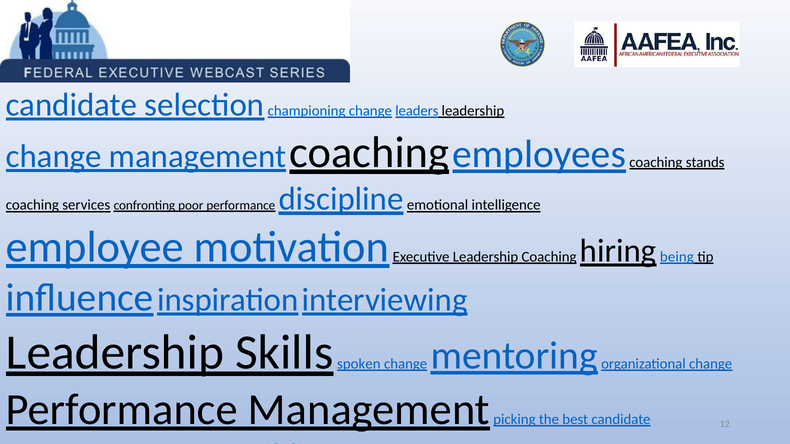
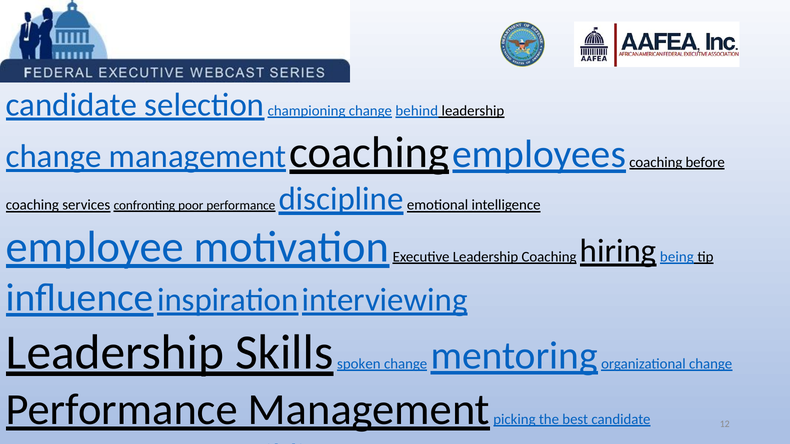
leaders: leaders -> behind (417, 111)
stands: stands -> before (705, 163)
